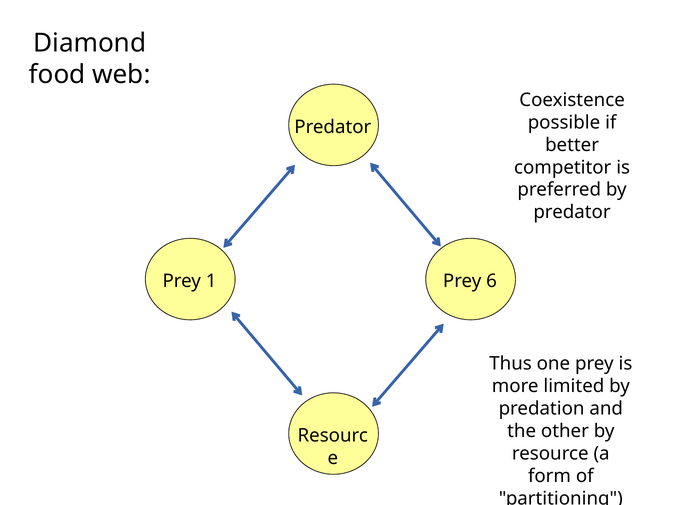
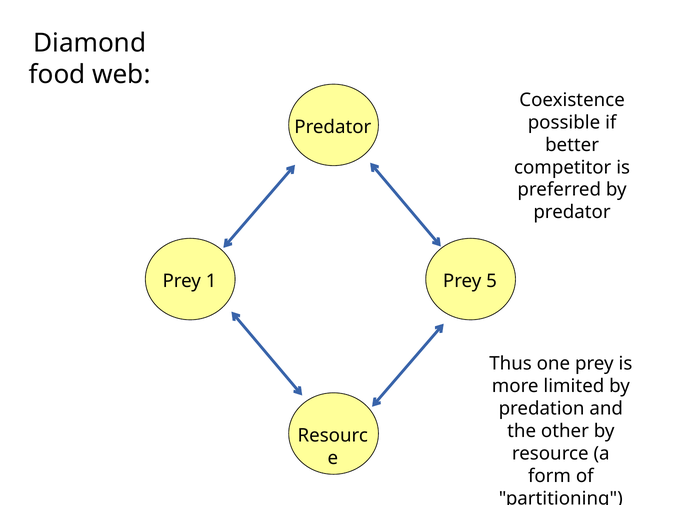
6: 6 -> 5 (492, 281)
